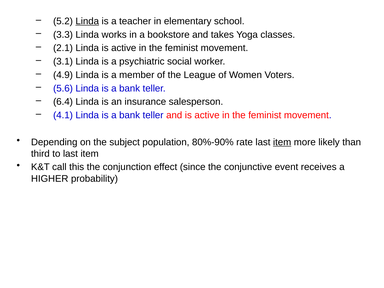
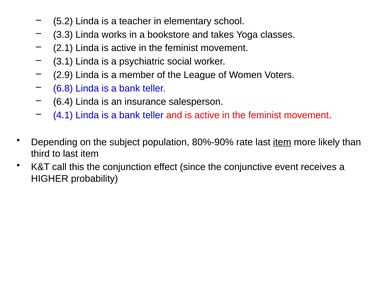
Linda underline: present -> none (87, 21)
4.9: 4.9 -> 2.9 (63, 75)
5.6: 5.6 -> 6.8 (63, 88)
